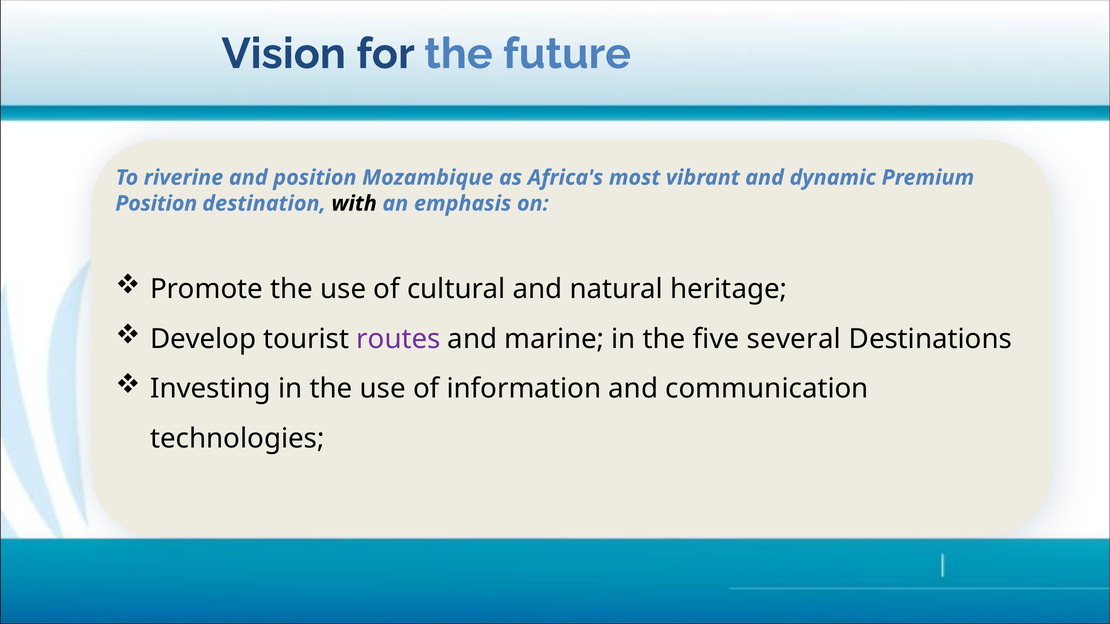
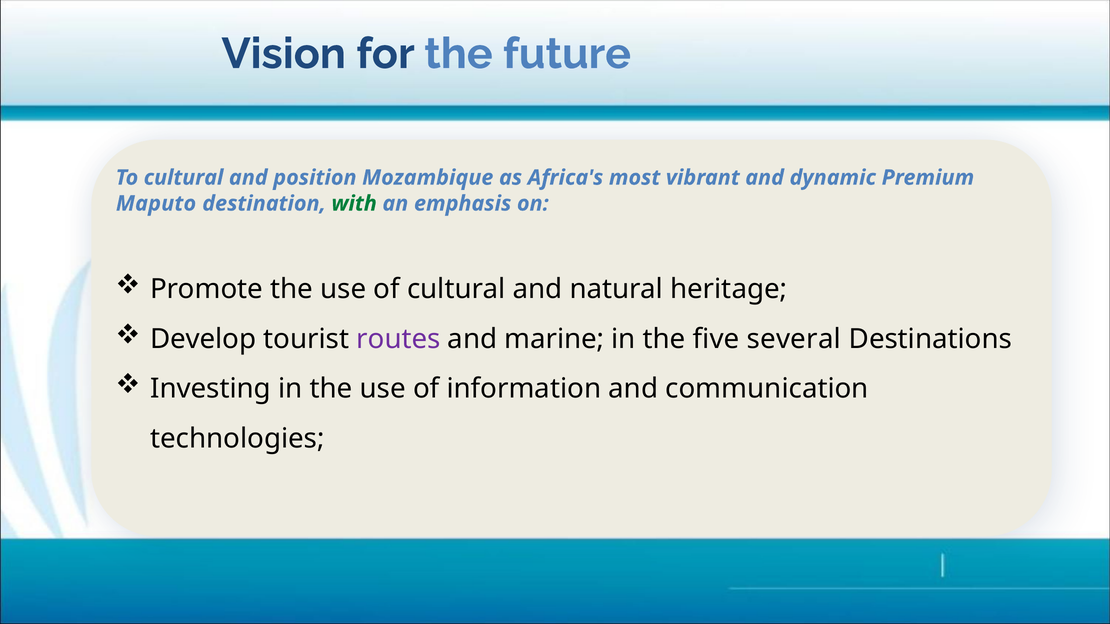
To riverine: riverine -> cultural (184, 178)
Position: Position -> Maputo (156, 204)
with colour: black -> green (354, 204)
